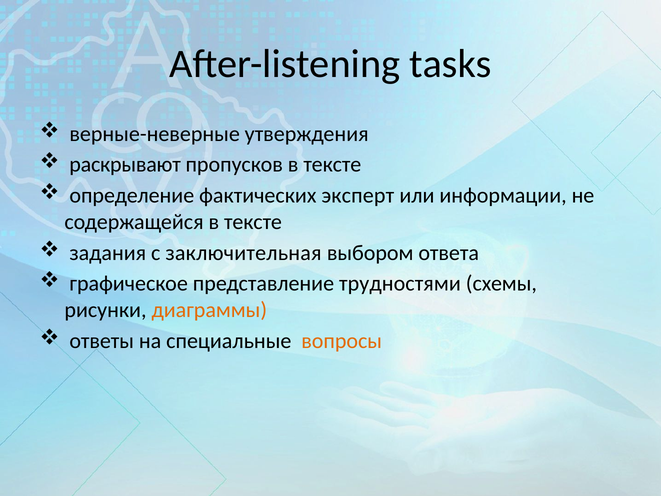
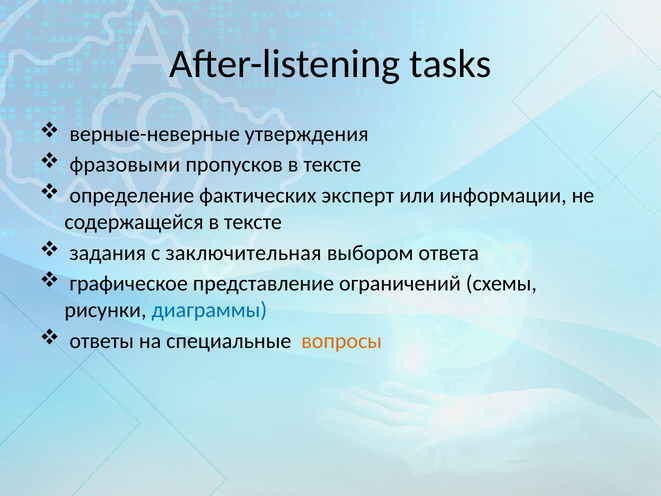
раскрывают: раскрывают -> фразовыми (125, 165)
трудностями: трудностями -> ограничений (400, 284)
диаграммы colour: orange -> blue (209, 310)
